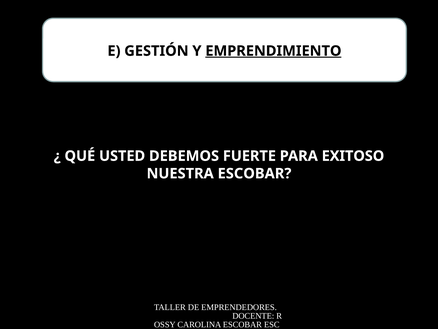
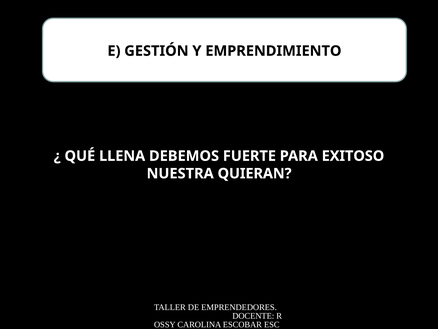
EMPRENDIMIENTO underline: present -> none (273, 51)
USTED: USTED -> LLENA (122, 156)
NUESTRA ESCOBAR: ESCOBAR -> QUIERAN (255, 173)
